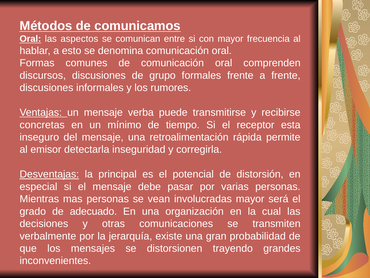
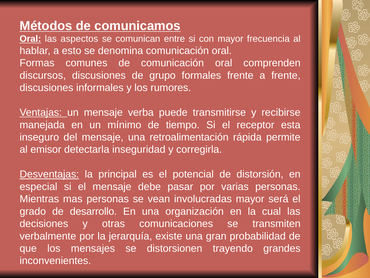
concretas: concretas -> manejada (42, 125)
adecuado: adecuado -> desarrollo (93, 211)
